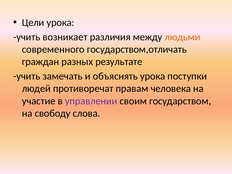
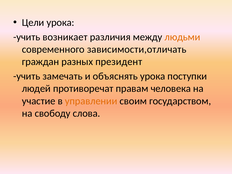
государством,отличать: государством,отличать -> зависимости,отличать (137, 49)
результате: результате -> президент (119, 62)
управлении colour: purple -> orange (91, 101)
